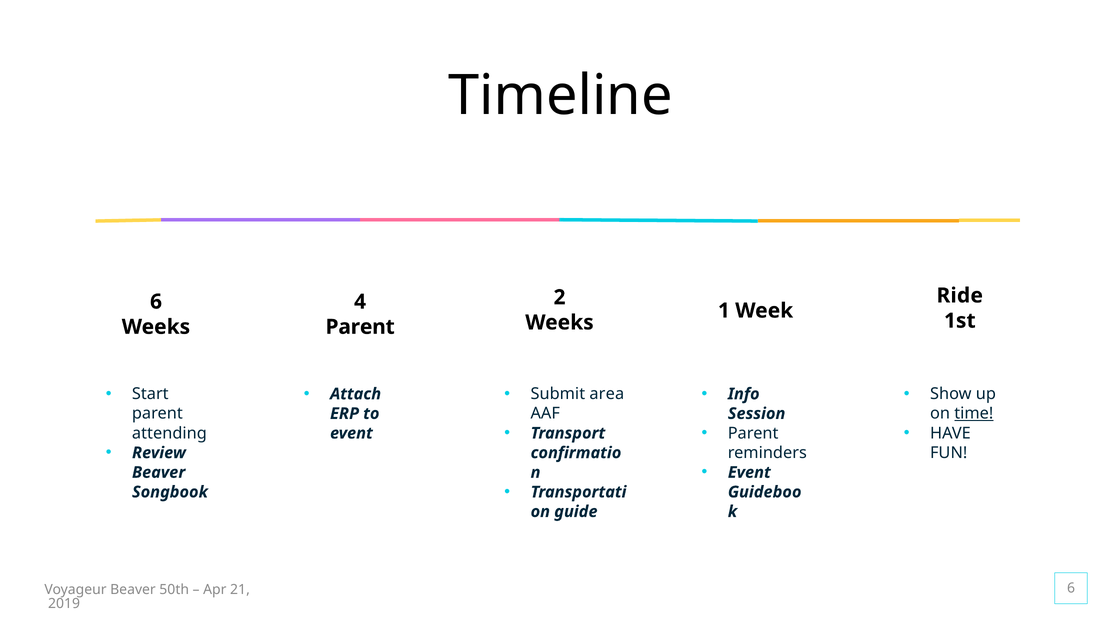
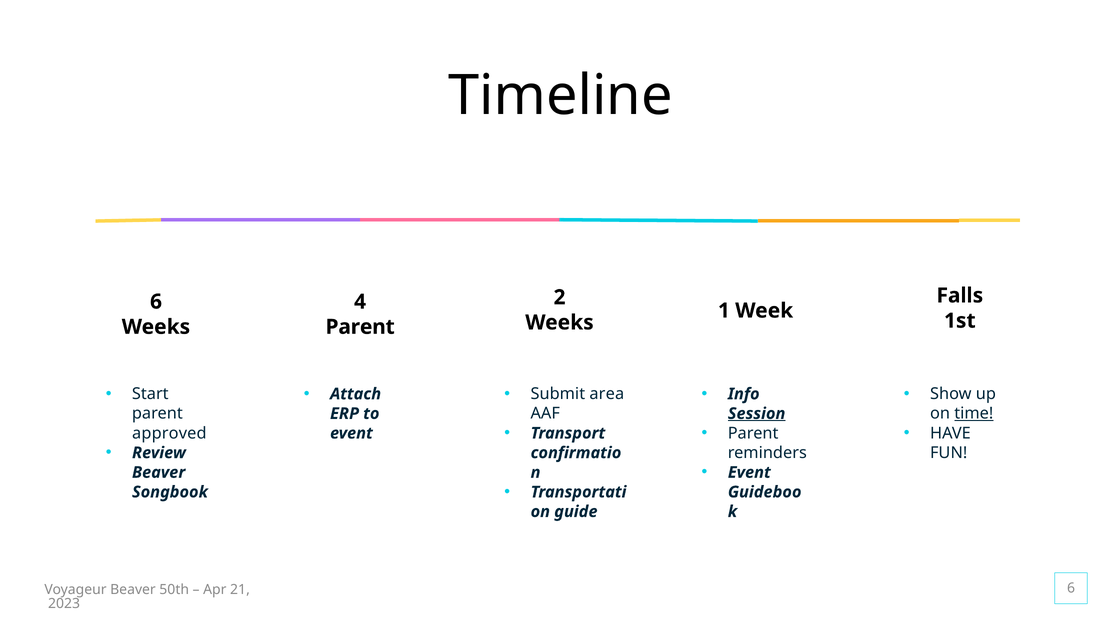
Ride: Ride -> Falls (960, 295)
Session underline: none -> present (757, 413)
attending: attending -> approved (169, 433)
2019: 2019 -> 2023 (64, 603)
